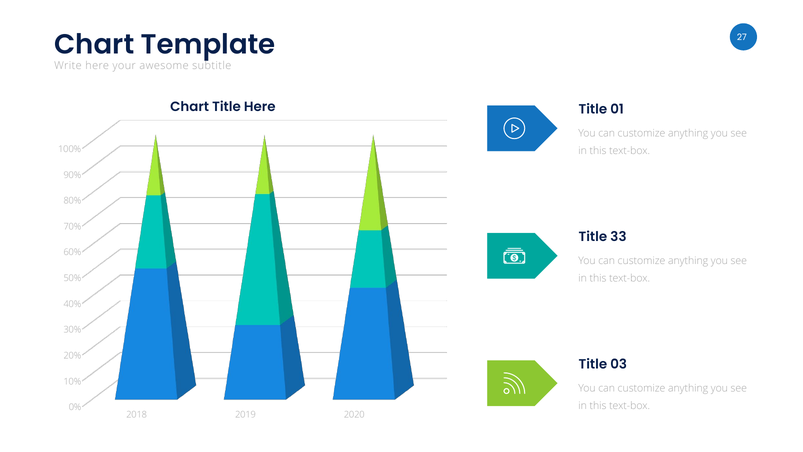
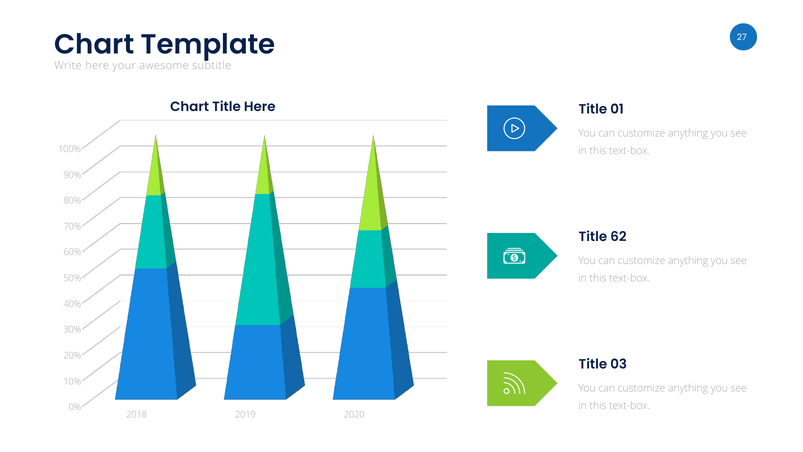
33: 33 -> 62 (618, 237)
